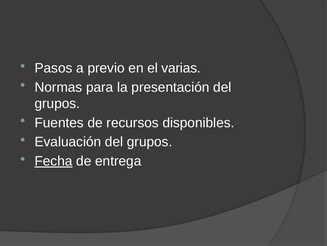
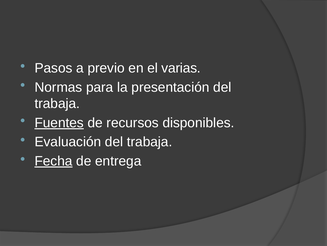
grupos: grupos -> trabaja (57, 103)
Fuentes underline: none -> present (59, 122)
Evaluación del grupos: grupos -> trabaja (150, 142)
